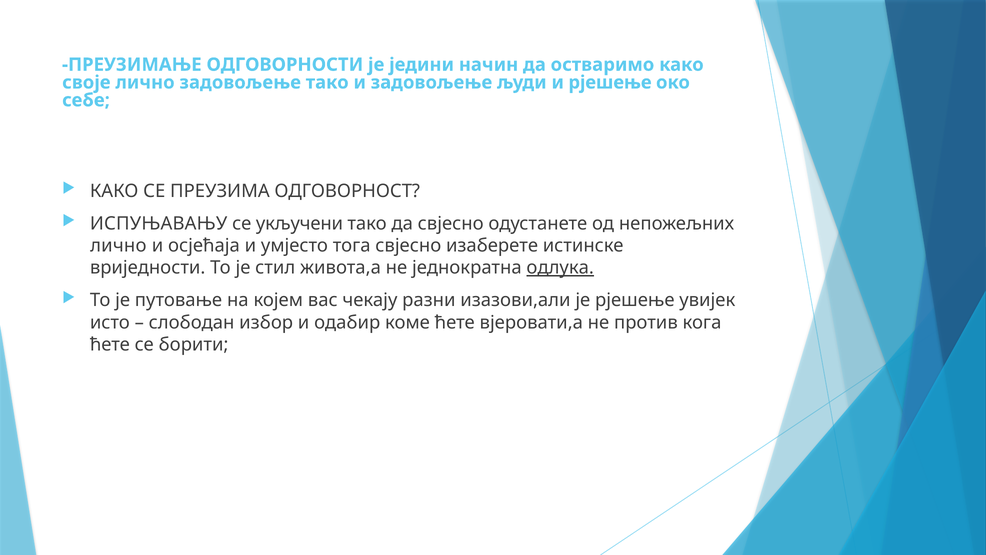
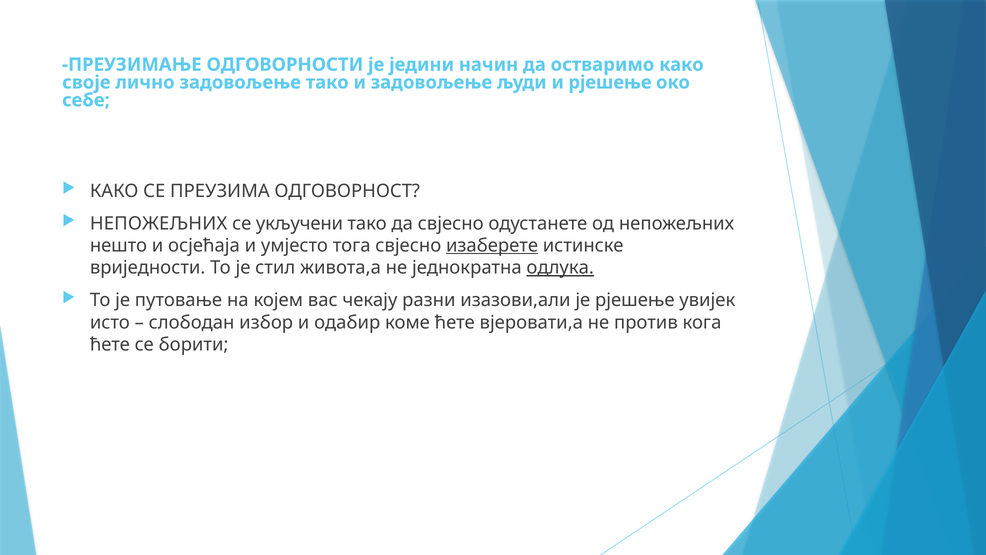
ИСПУЊАВАЊУ: ИСПУЊАВАЊУ -> НЕПОЖЕЉНИХ (159, 223)
лично: лично -> нешто (118, 245)
изаберете underline: none -> present (492, 245)
